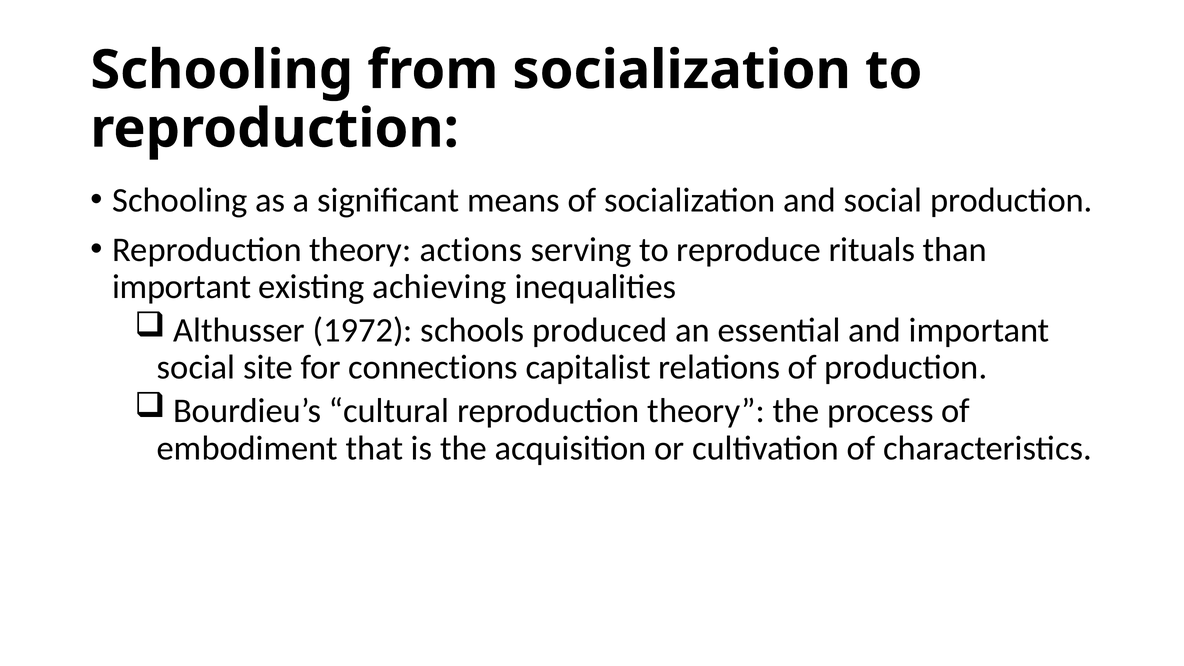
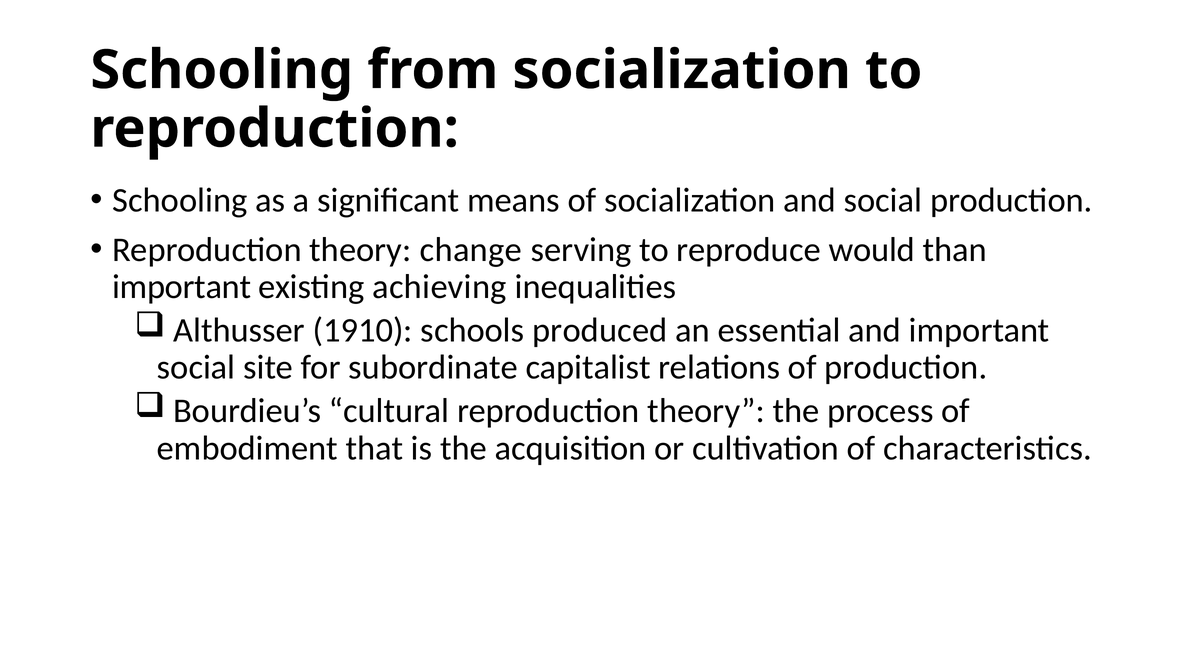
actions: actions -> change (471, 250)
rituals: rituals -> would (872, 250)
1972: 1972 -> 1910 (363, 330)
connections: connections -> subordinate (433, 368)
